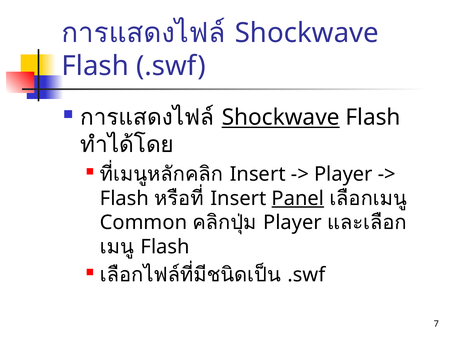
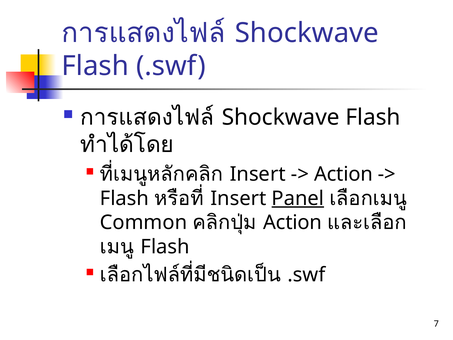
Shockwave underline: present -> none (281, 117)
Player: Player -> Action (343, 174)
Player: Player -> Action (293, 222)
